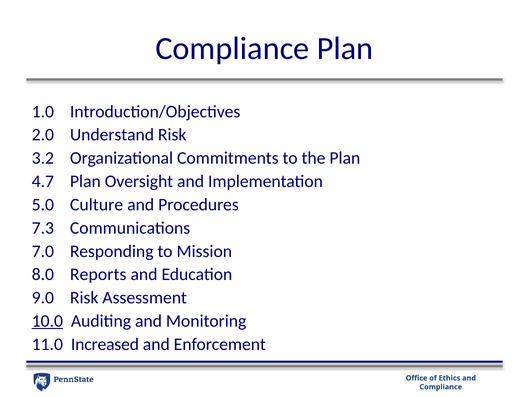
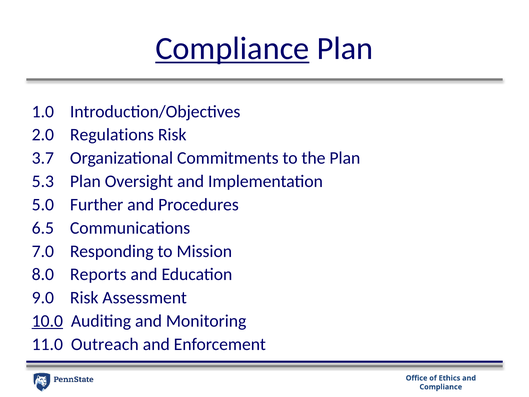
Compliance underline: none -> present (232, 49)
Understand: Understand -> Regulations (112, 135)
3.2: 3.2 -> 3.7 (43, 158)
4.7: 4.7 -> 5.3 (43, 181)
Culture: Culture -> Further (97, 205)
7.3: 7.3 -> 6.5 (43, 228)
Increased: Increased -> Outreach (105, 344)
